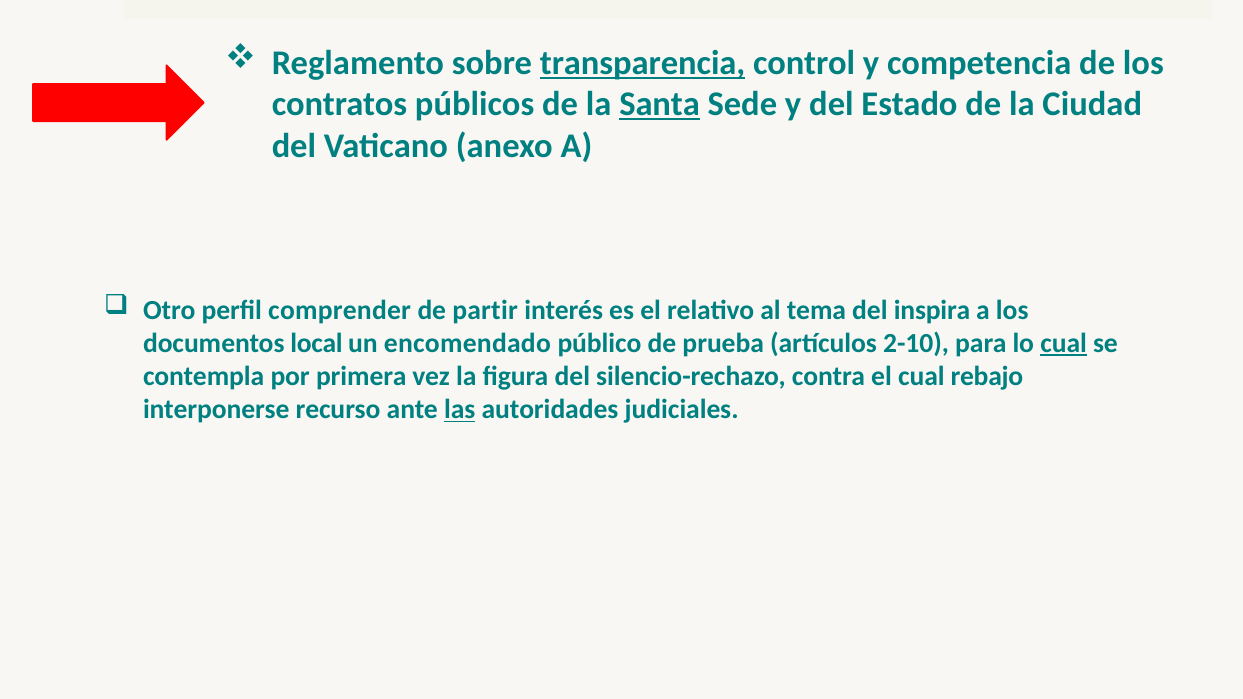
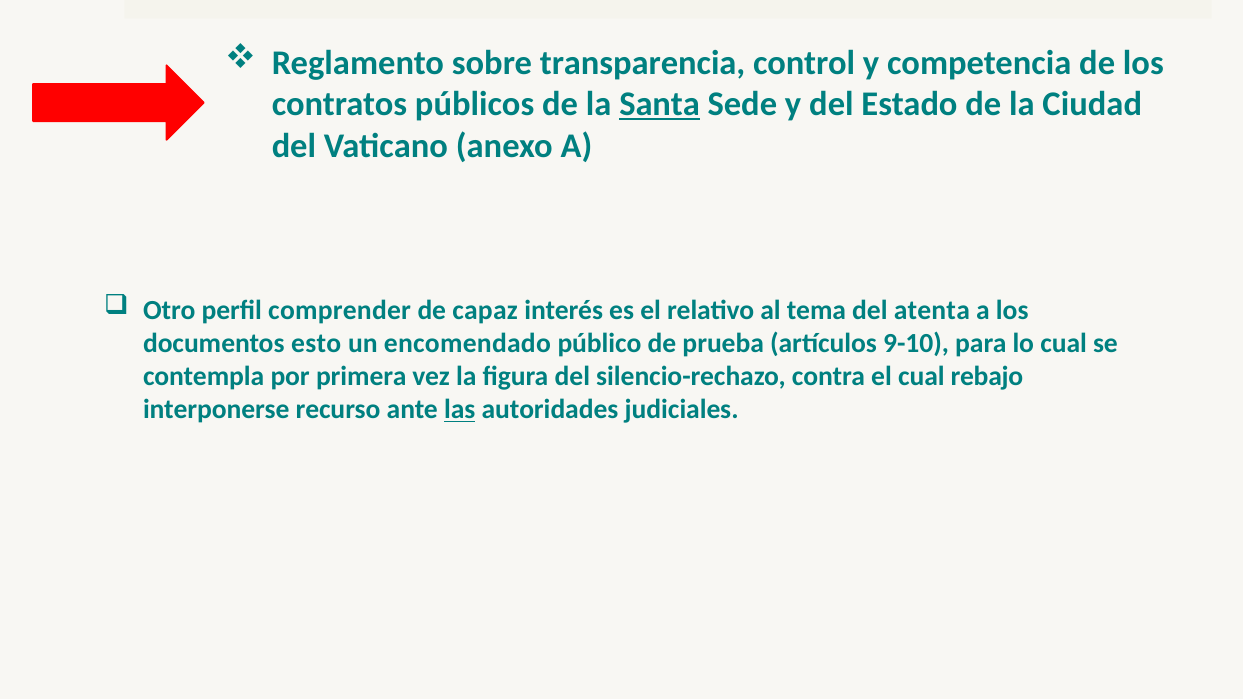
transparencia underline: present -> none (643, 63)
partir: partir -> capaz (485, 310)
inspira: inspira -> atenta (932, 310)
local: local -> esto (316, 343)
2-10: 2-10 -> 9-10 (916, 343)
cual underline: present -> none (1064, 343)
